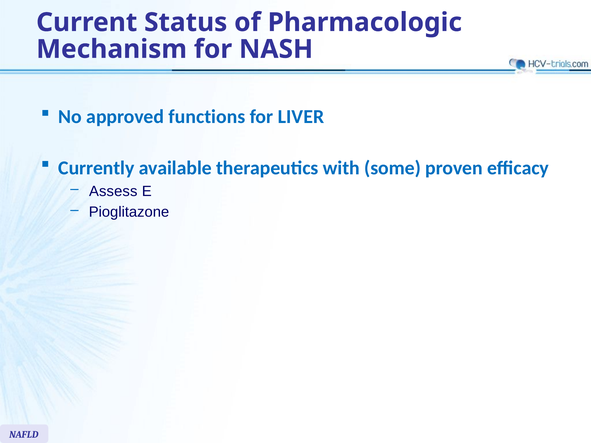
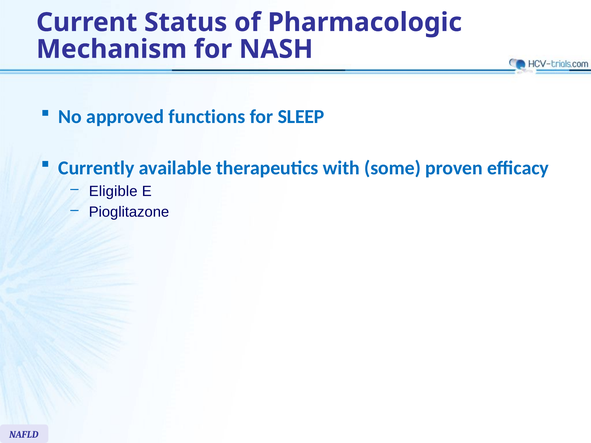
LIVER: LIVER -> SLEEP (301, 117)
Assess: Assess -> Eligible (113, 191)
